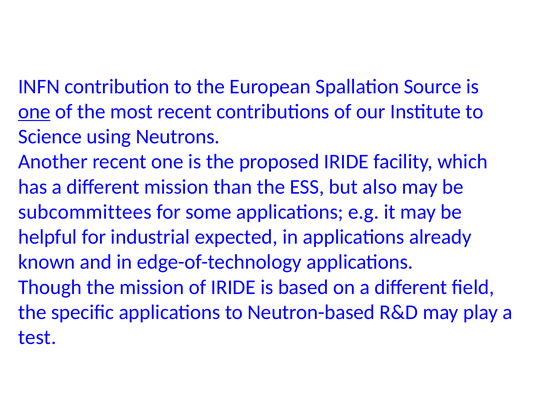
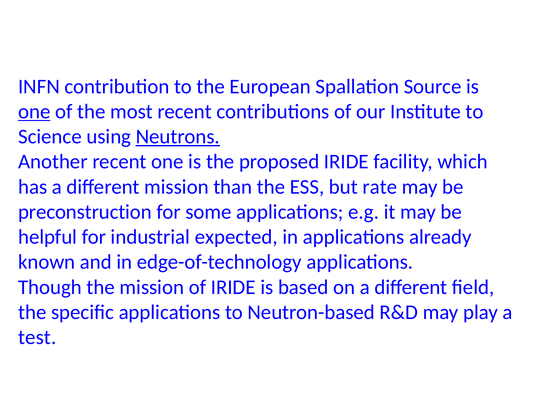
Neutrons underline: none -> present (178, 137)
also: also -> rate (380, 187)
subcommittees: subcommittees -> preconstruction (85, 212)
